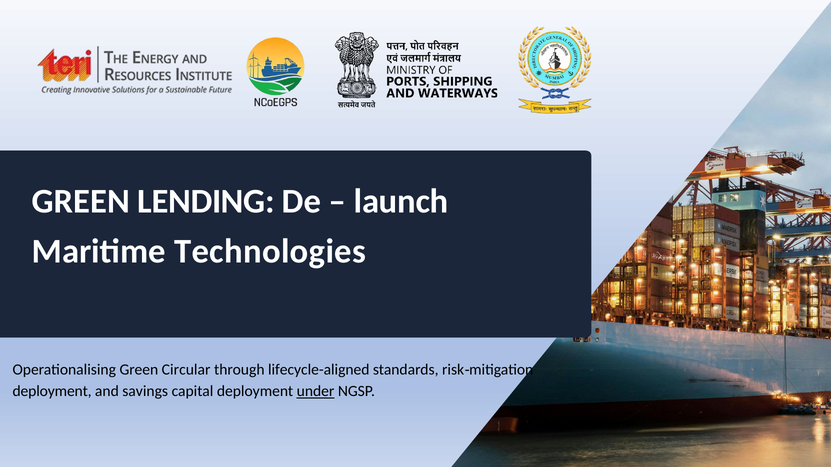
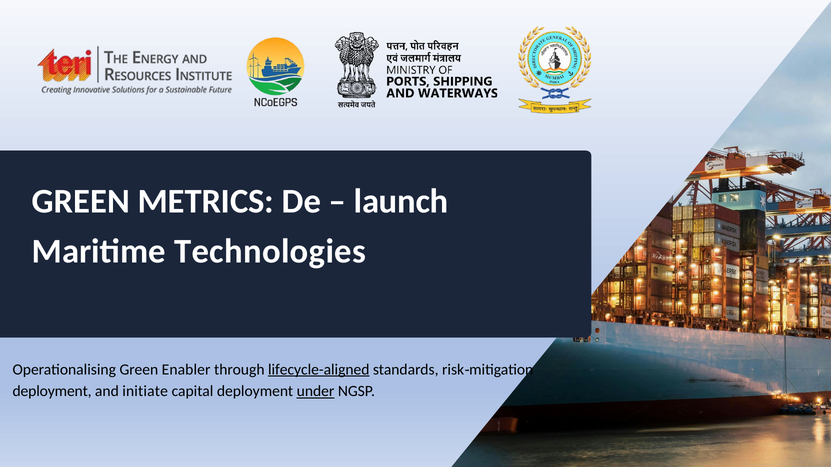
LENDING: LENDING -> METRICS (206, 201)
Circular: Circular -> Enabler (186, 370)
lifecycle-aligned underline: none -> present (319, 370)
savings: savings -> initiate (145, 392)
